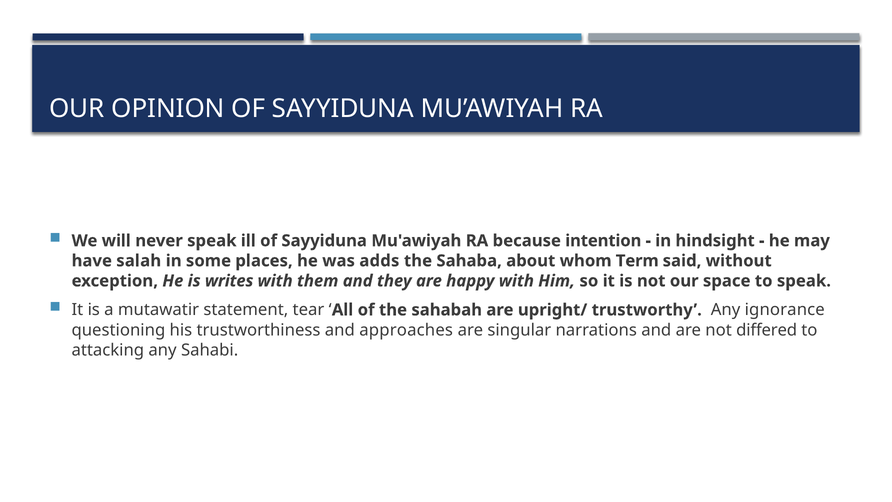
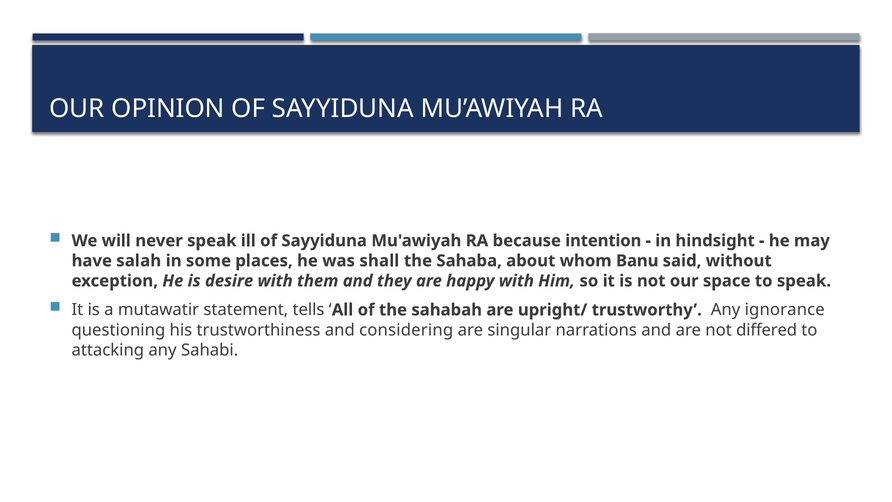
adds: adds -> shall (379, 261)
Term: Term -> Banu (637, 261)
writes: writes -> desire (229, 281)
tear: tear -> tells (309, 310)
approaches: approaches -> considering (406, 330)
